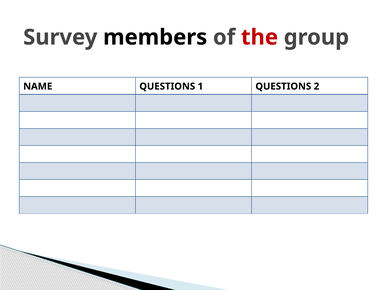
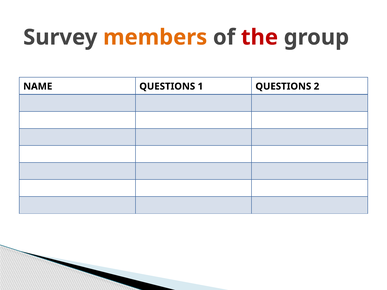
members colour: black -> orange (155, 37)
